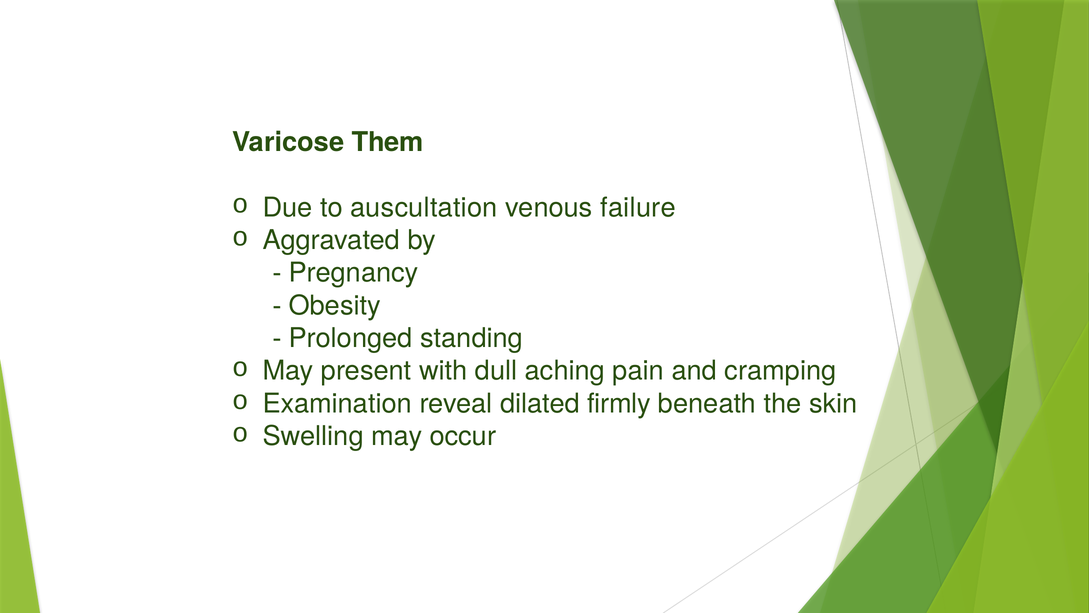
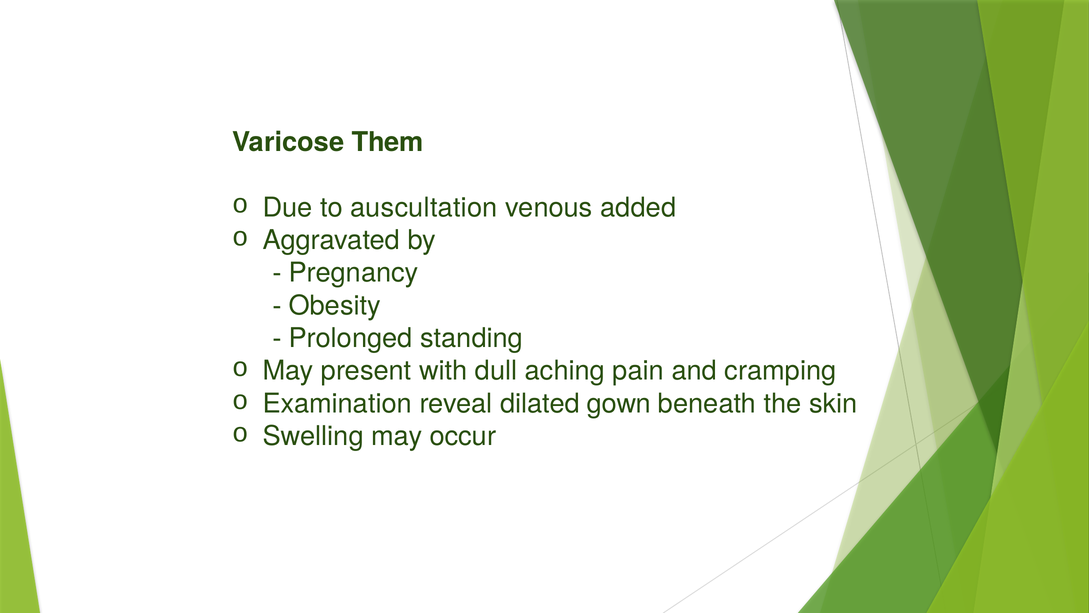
failure: failure -> added (638, 207)
firmly: firmly -> gown (619, 403)
